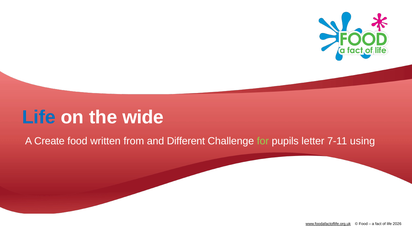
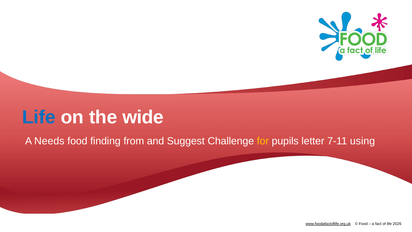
Create: Create -> Needs (49, 141)
written: written -> finding (105, 141)
Different: Different -> Suggest (186, 141)
for colour: light green -> yellow (263, 141)
